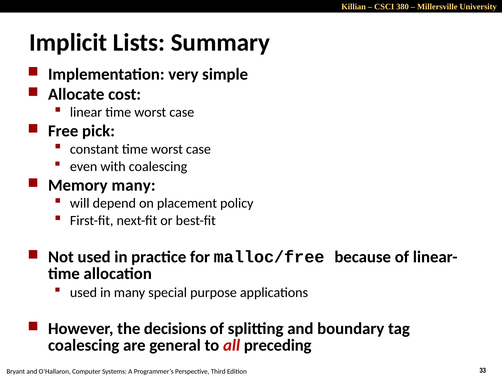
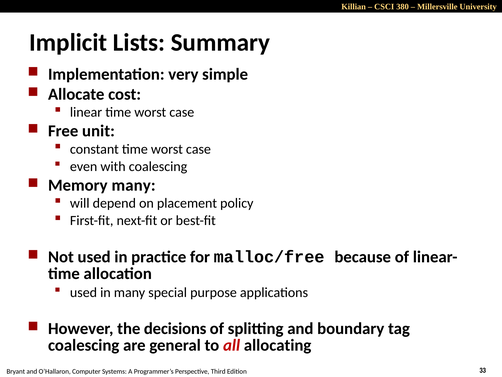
pick: pick -> unit (98, 131)
preceding: preceding -> allocating (278, 345)
